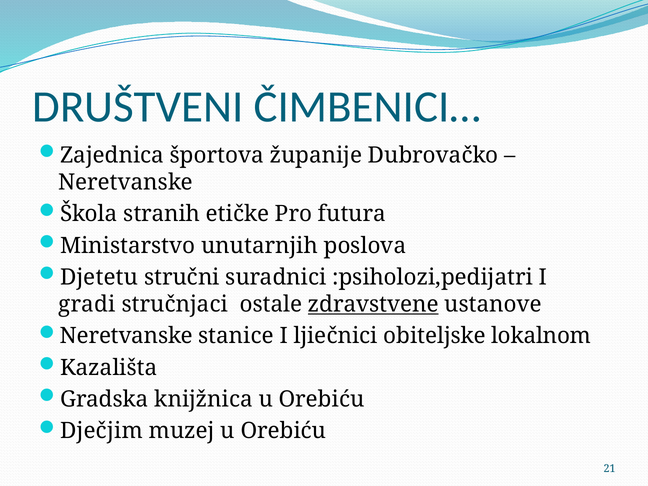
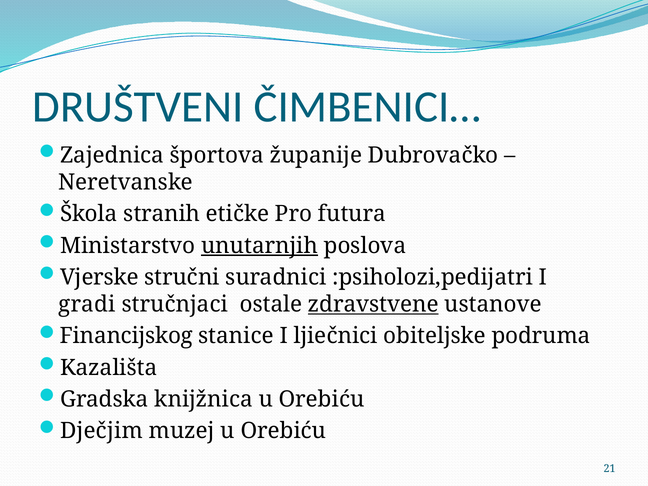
unutarnjih underline: none -> present (260, 246)
Djetetu: Djetetu -> Vjerske (99, 277)
Neretvanske: Neretvanske -> Financijskog (126, 336)
lokalnom: lokalnom -> podruma (541, 336)
